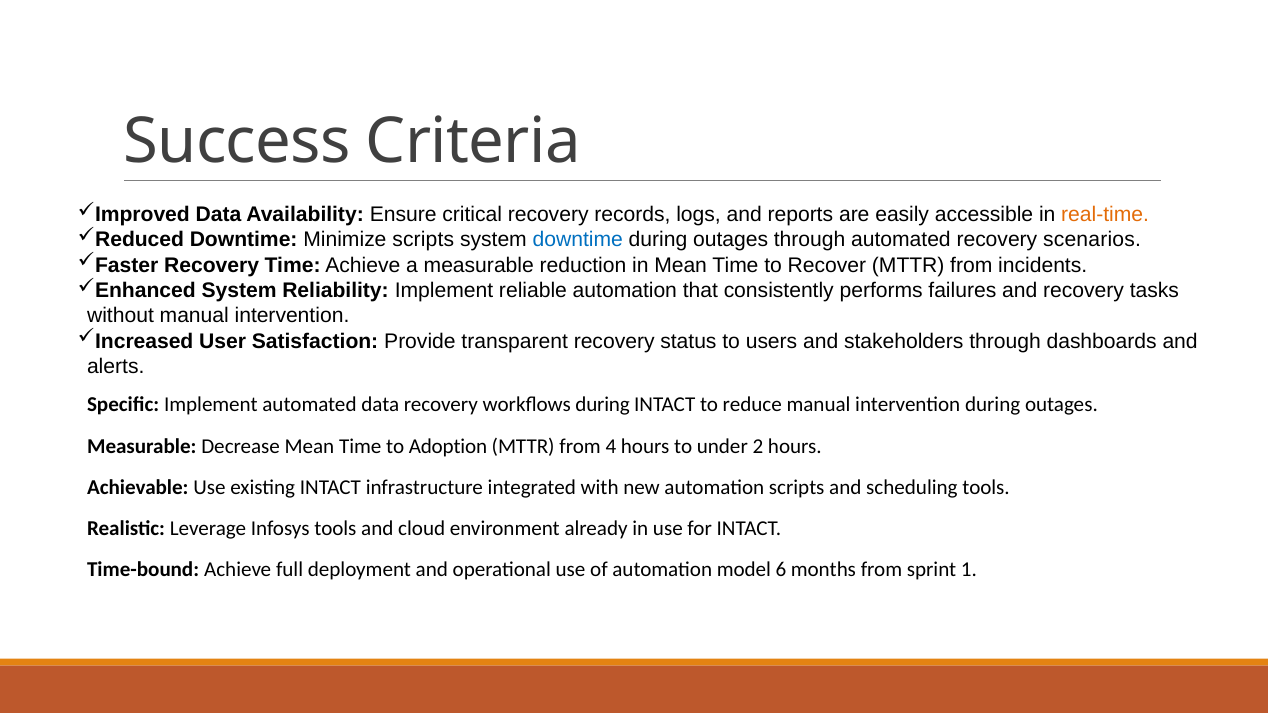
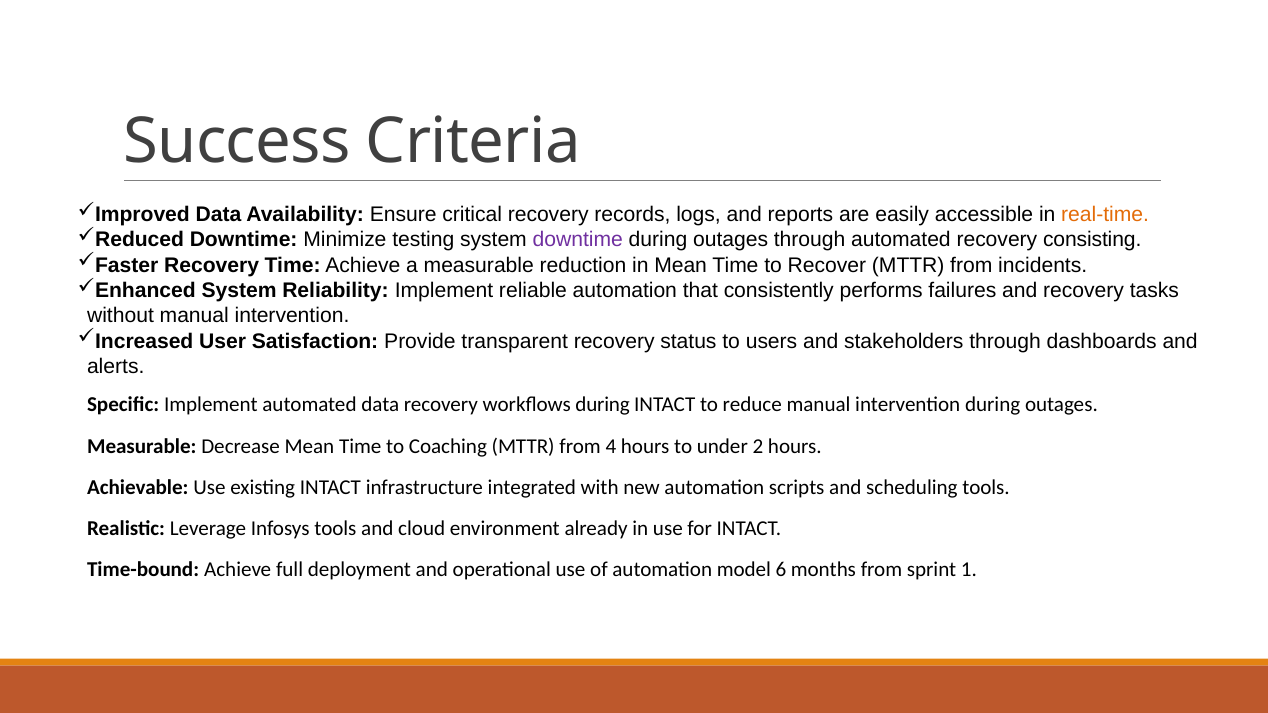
Minimize scripts: scripts -> testing (423, 240)
downtime colour: blue -> purple (578, 240)
scenarios: scenarios -> consisting (1092, 240)
Adoption: Adoption -> Coaching (448, 446)
